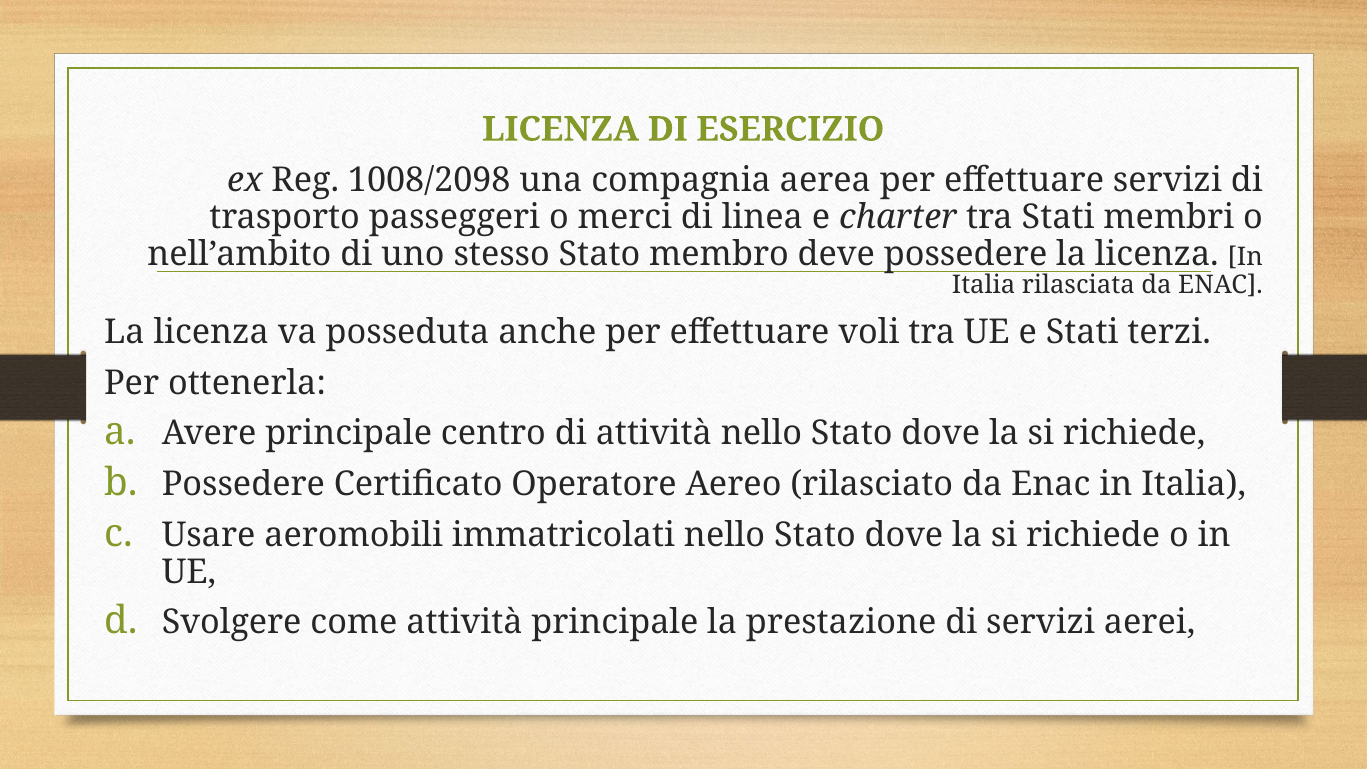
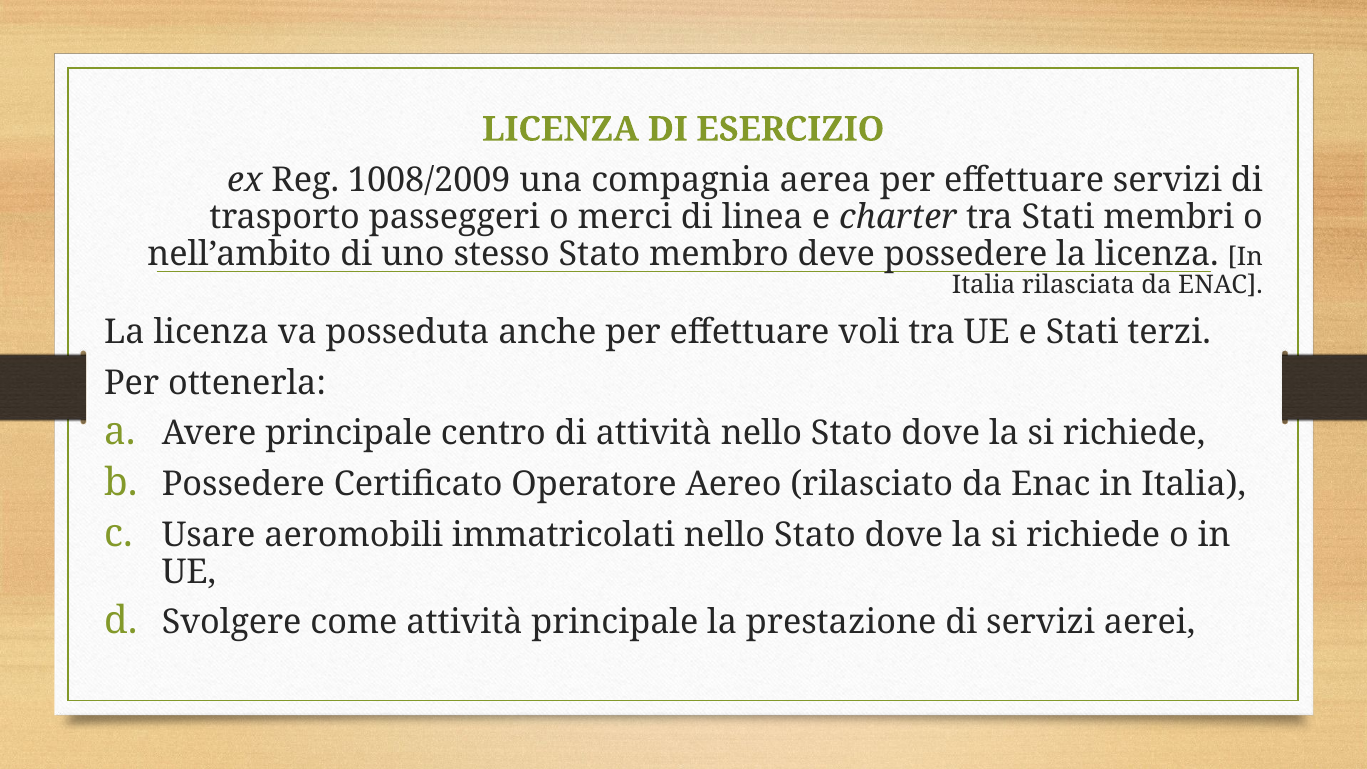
1008/2098: 1008/2098 -> 1008/2009 (429, 180)
